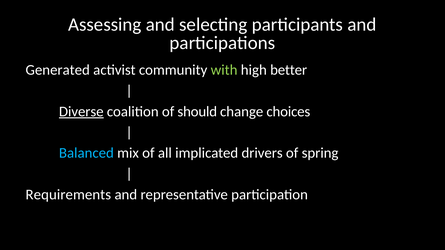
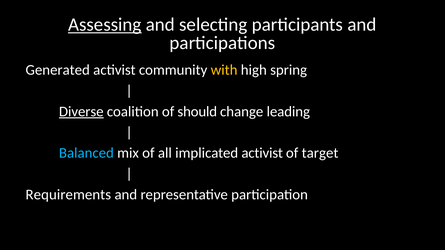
Assessing underline: none -> present (105, 25)
with colour: light green -> yellow (224, 70)
better: better -> spring (289, 70)
choices: choices -> leading (288, 112)
implicated drivers: drivers -> activist (262, 153)
spring: spring -> target (320, 153)
